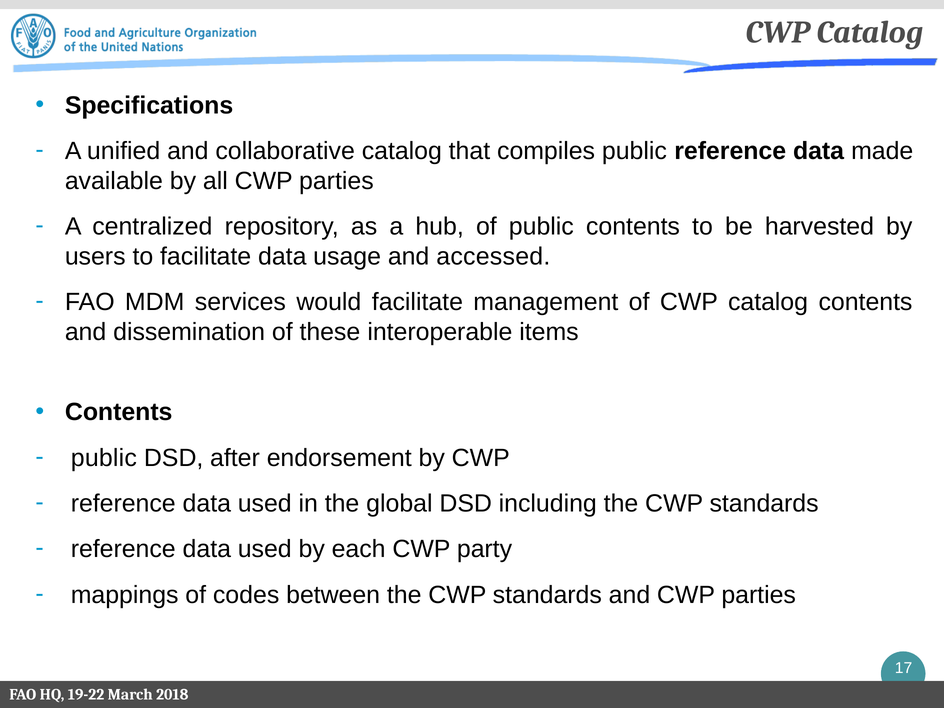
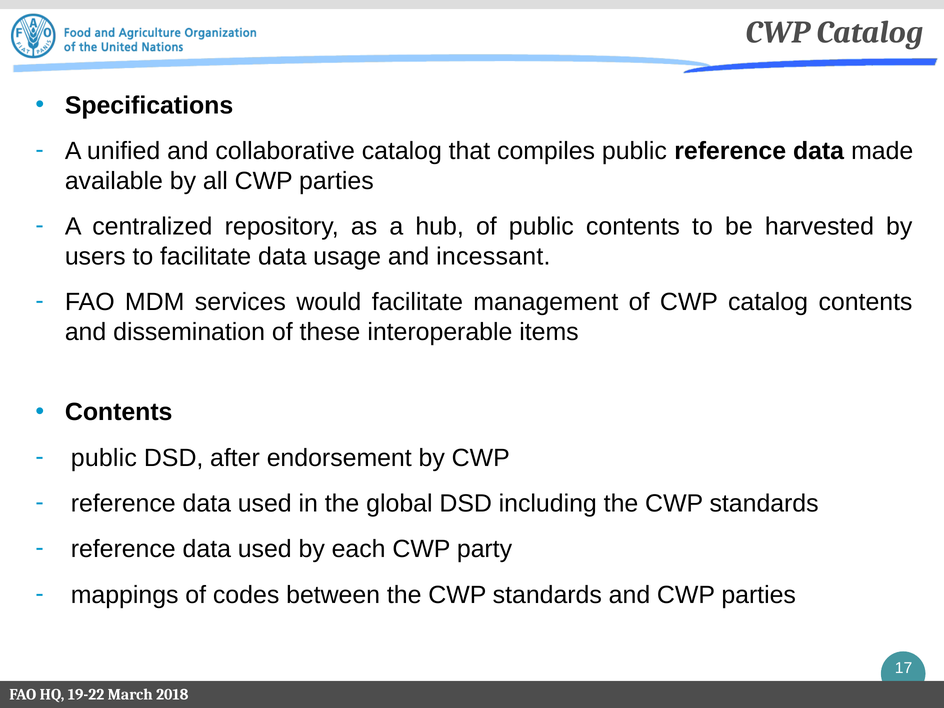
accessed: accessed -> incessant (493, 256)
